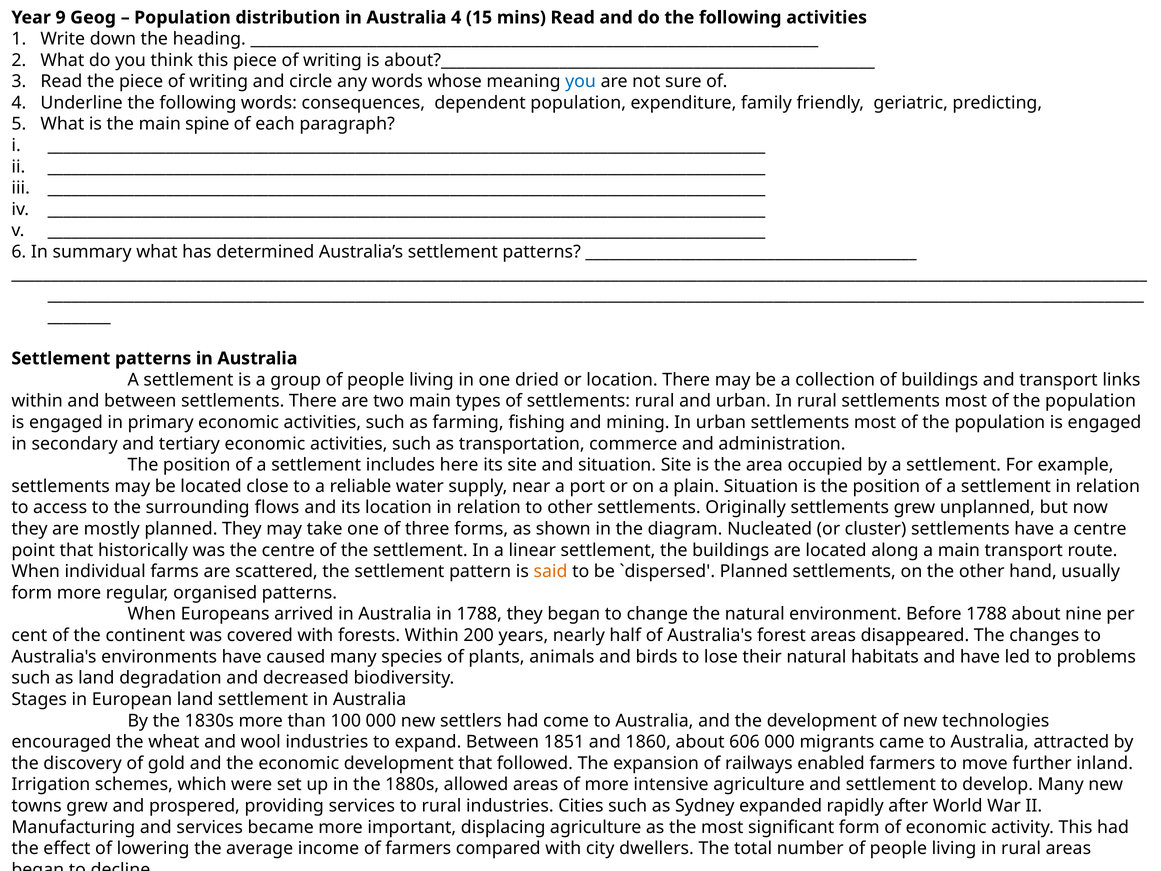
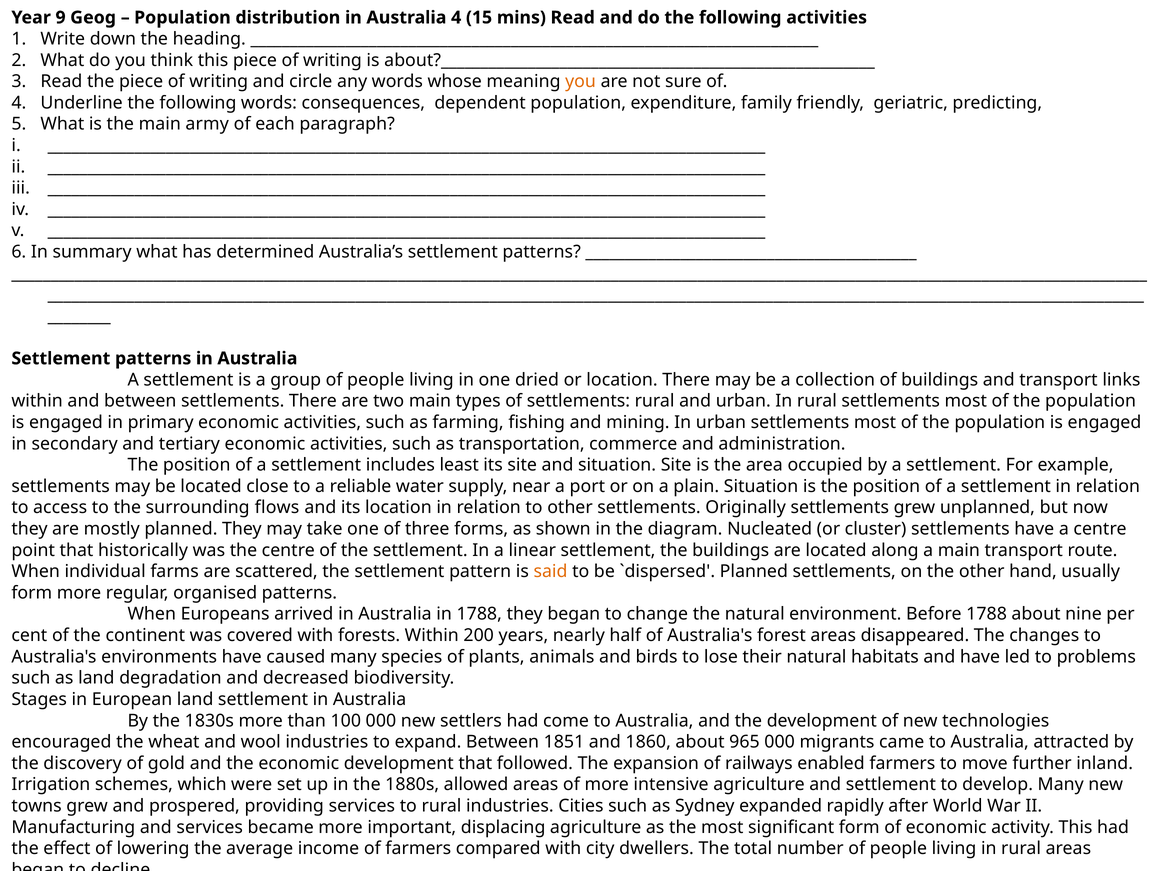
you colour: blue -> orange (581, 81)
spine: spine -> army (207, 124)
here: here -> least (459, 465)
606: 606 -> 965 (744, 742)
